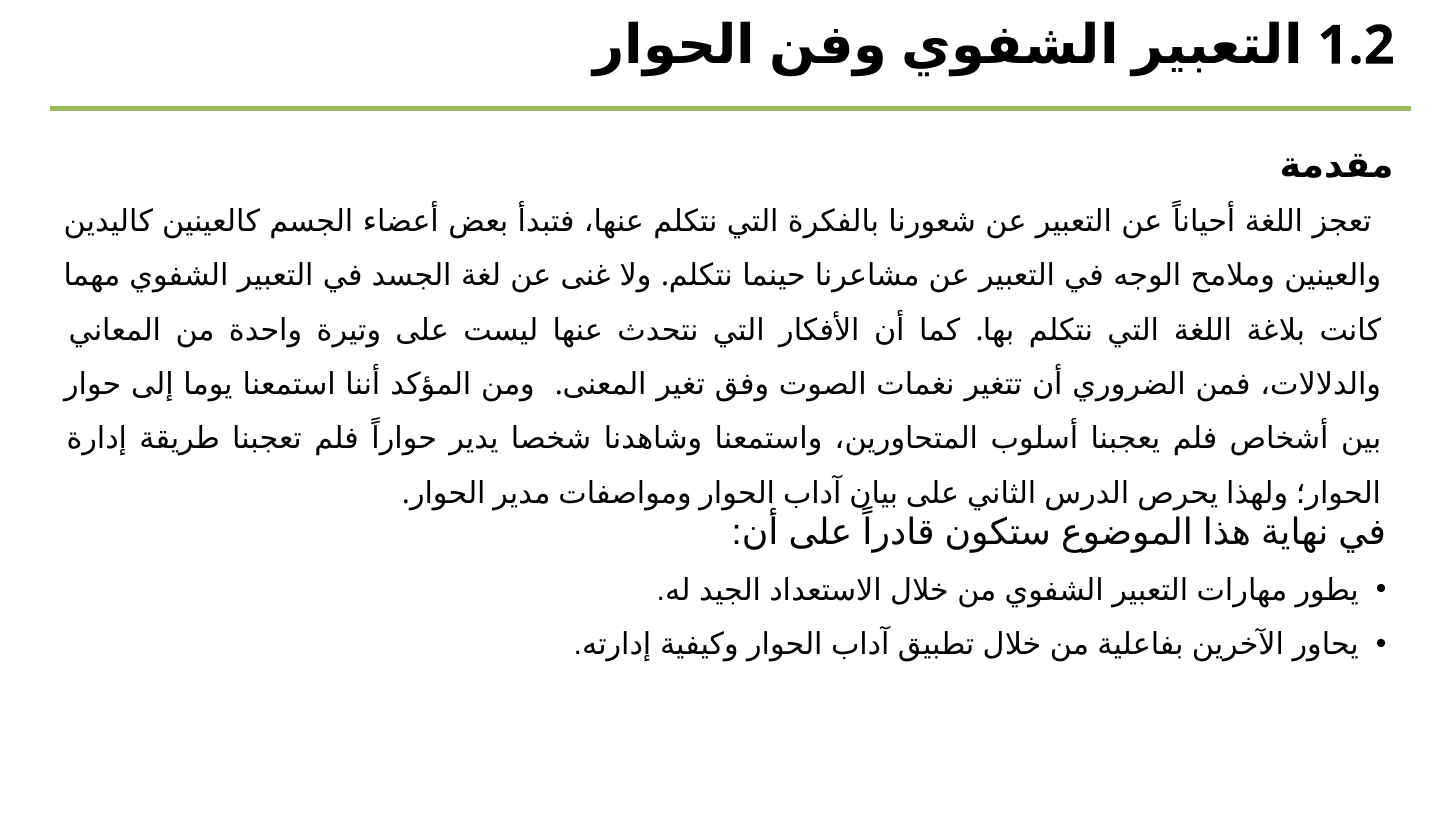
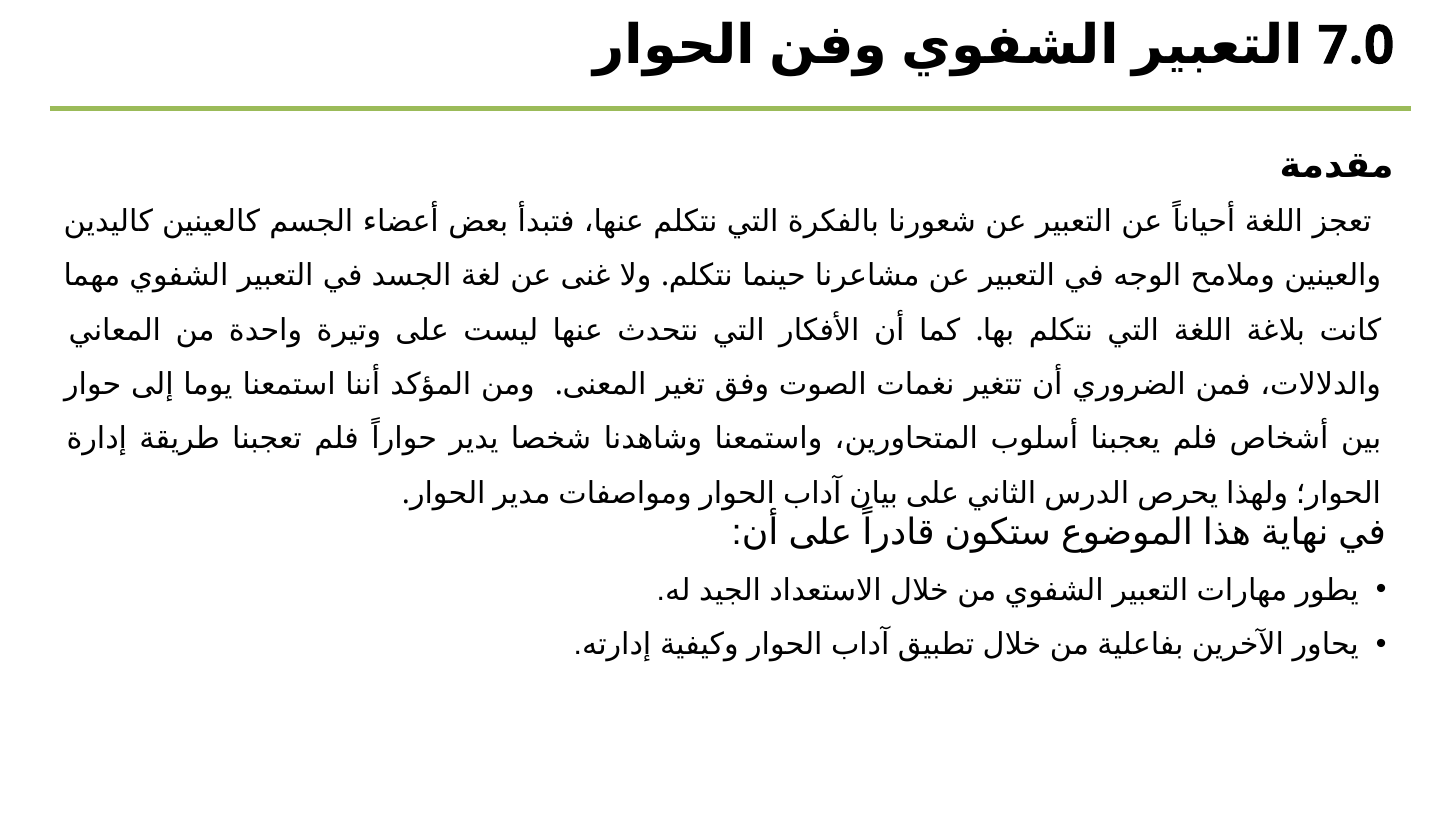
1.2: 1.2 -> 7.0 (1356, 46)
